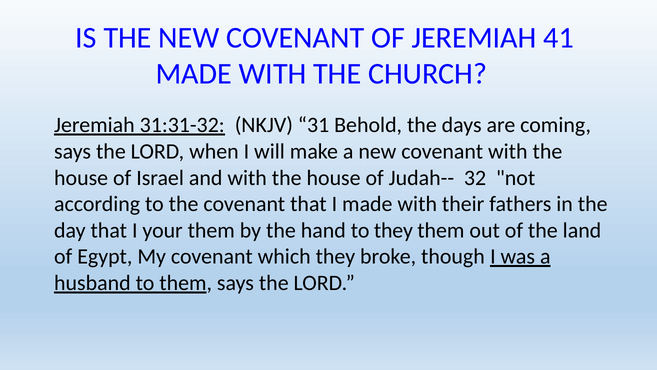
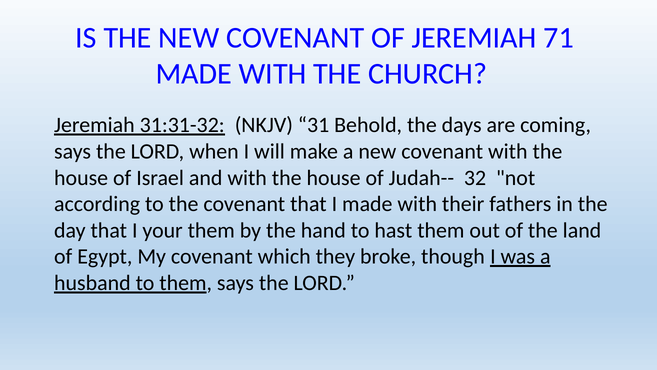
41: 41 -> 71 (559, 38)
to they: they -> hast (393, 230)
